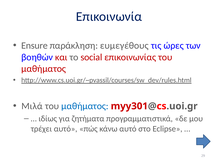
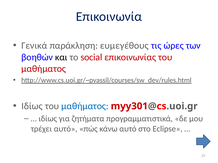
Ensure: Ensure -> Γενικά (34, 46)
και colour: red -> black (61, 57)
Μιλά: Μιλά -> Ιδίως (32, 106)
